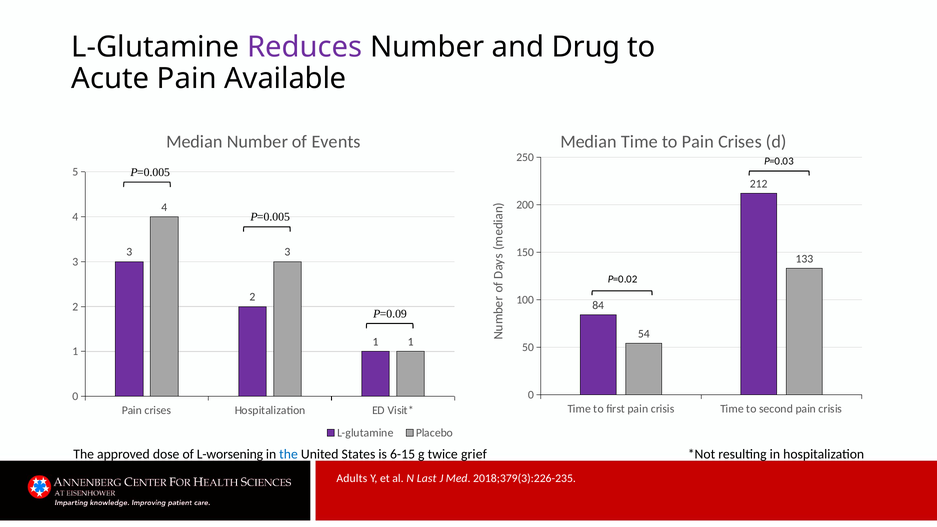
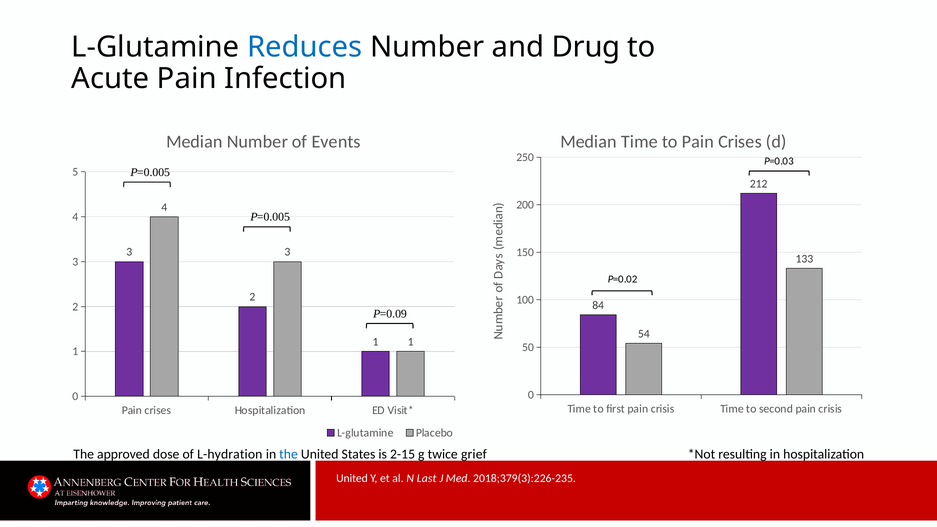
Reduces colour: purple -> blue (305, 47)
Available: Available -> Infection (285, 79)
L-worsening: L-worsening -> L-hydration (230, 454)
6-15: 6-15 -> 2-15 (403, 454)
Adults: Adults -> United (352, 478)
